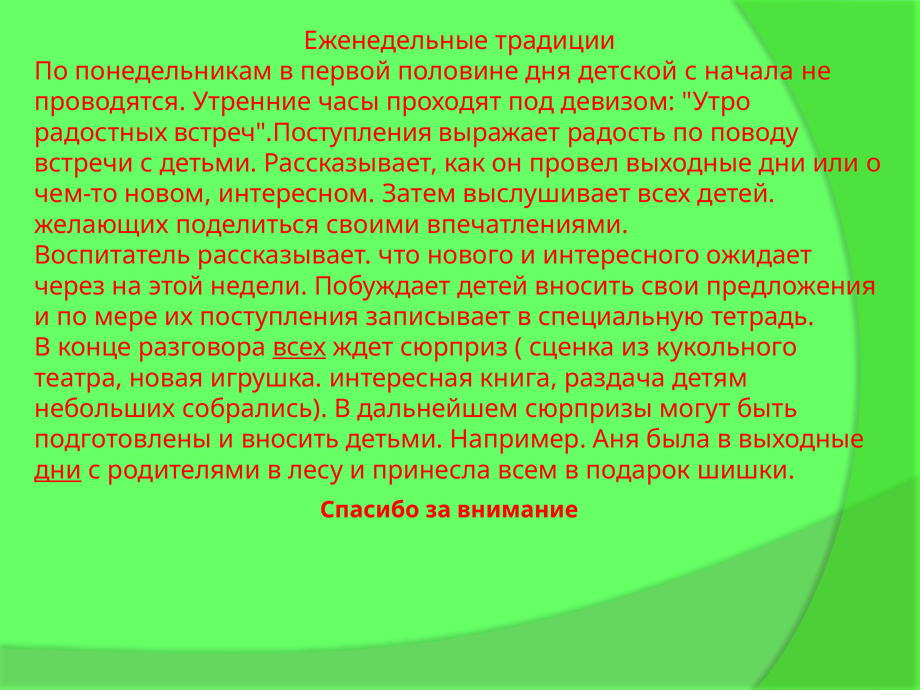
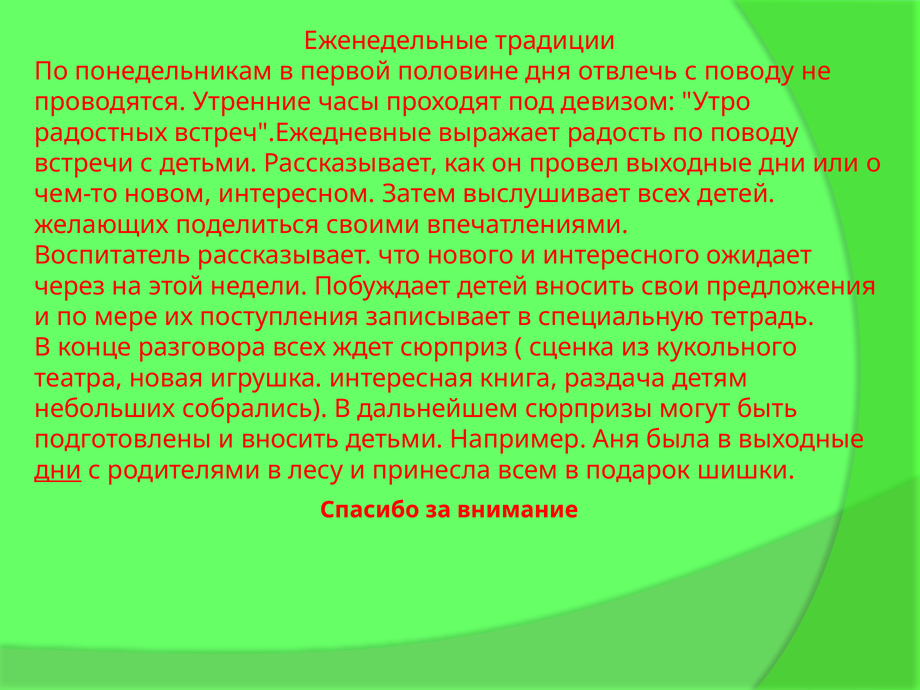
детской: детской -> отвлечь (628, 71)
с начала: начала -> поводу (749, 71)
встреч".Поступления: встреч".Поступления -> встреч".Ежедневные (303, 133)
всех underline: present -> none (299, 347)
